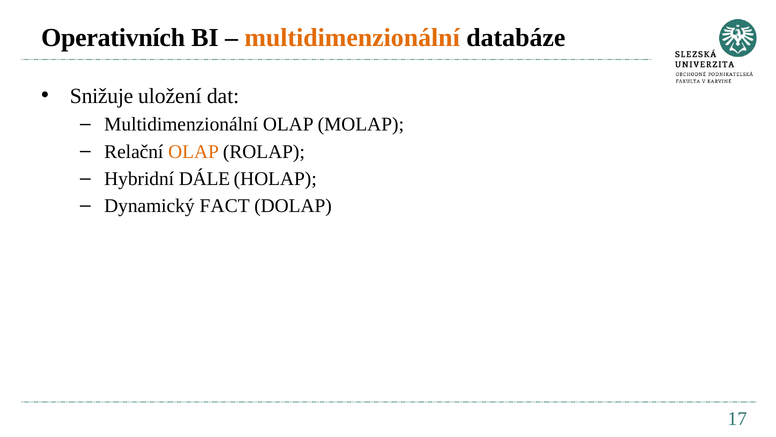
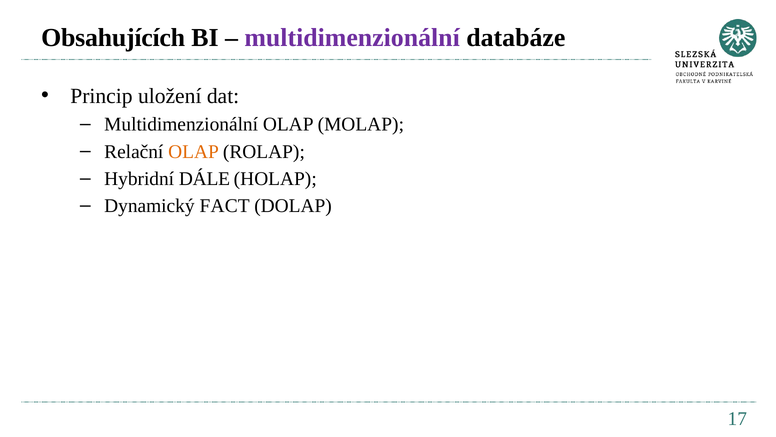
Operativních: Operativních -> Obsahujících (113, 38)
multidimenzionální colour: orange -> purple (352, 38)
Snižuje: Snižuje -> Princip (101, 96)
